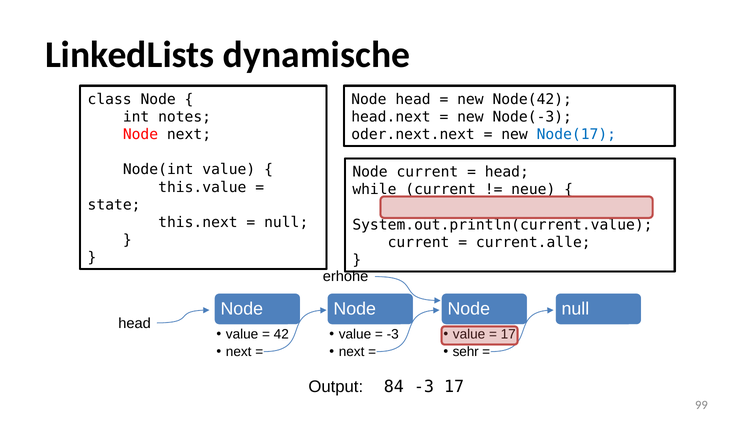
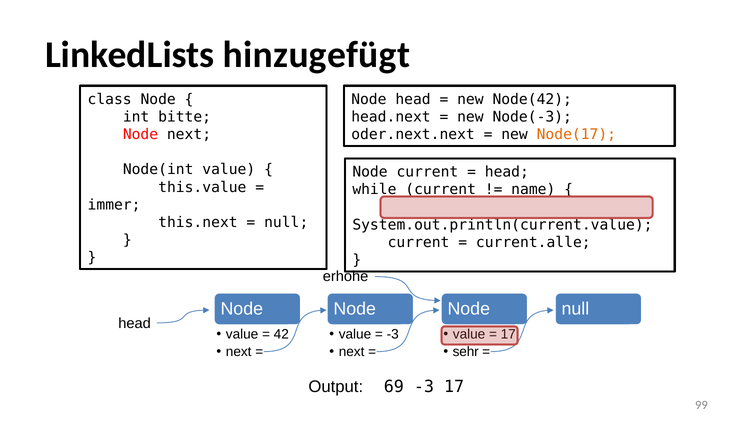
dynamische: dynamische -> hinzugefügt (316, 55)
notes: notes -> bitte (185, 117)
Node(17 colour: blue -> orange (576, 134)
neue: neue -> name (533, 189)
state: state -> immer (114, 205)
84: 84 -> 69 (394, 386)
